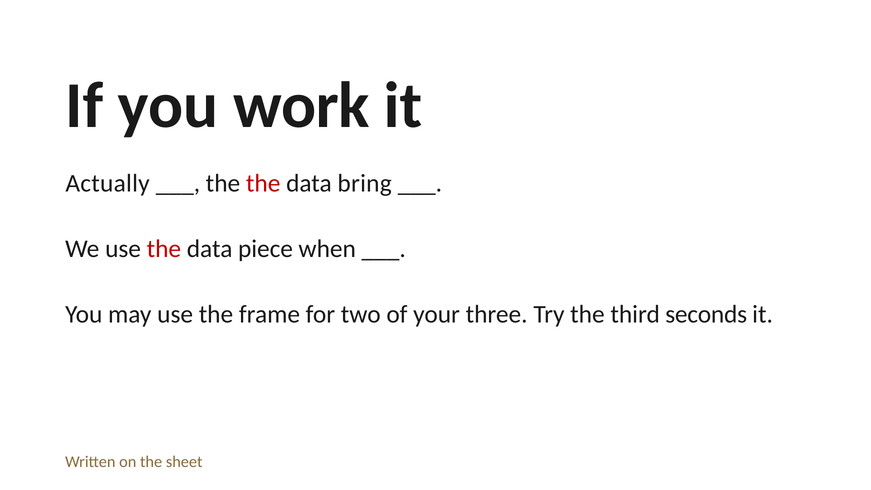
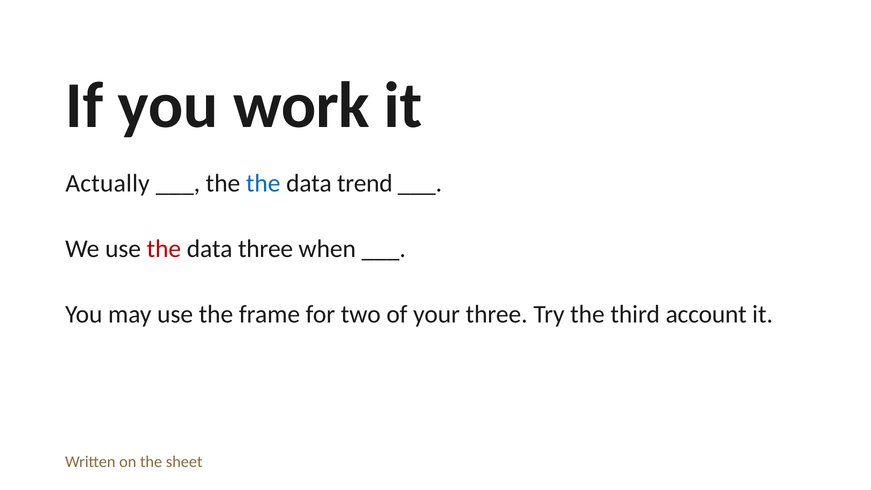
the colour: red -> blue (263, 184)
bring: bring -> trend (365, 184)
data piece: piece -> three (266, 249)
seconds: seconds -> account (706, 314)
